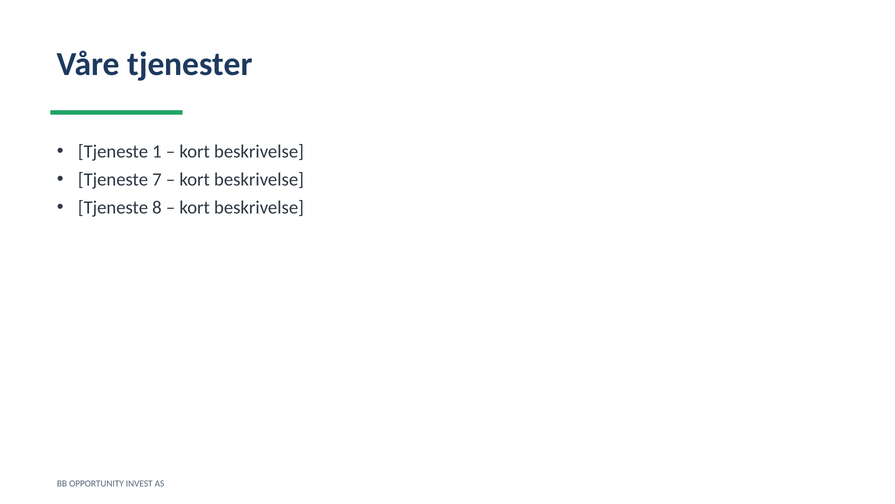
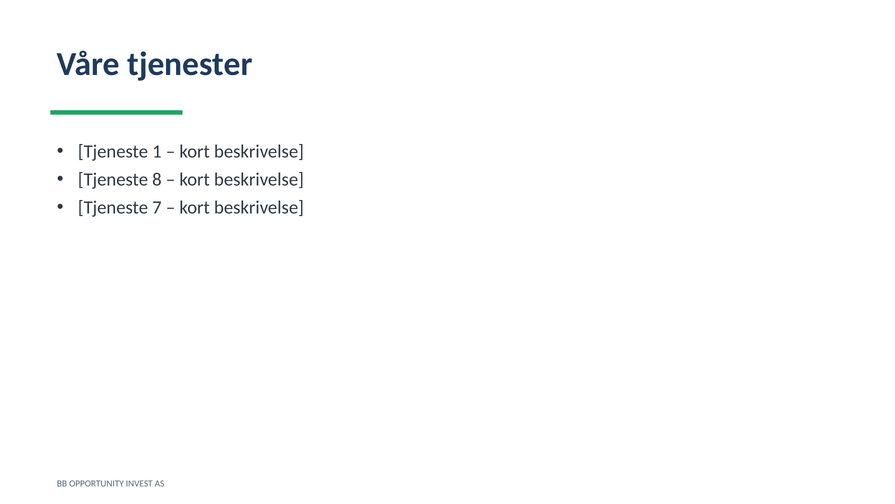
7: 7 -> 8 (157, 180)
8: 8 -> 7 (157, 208)
